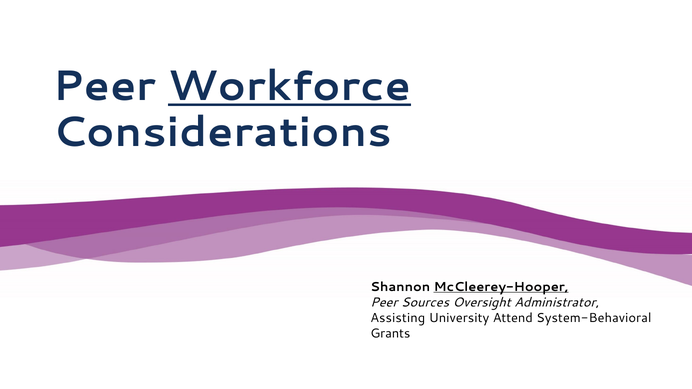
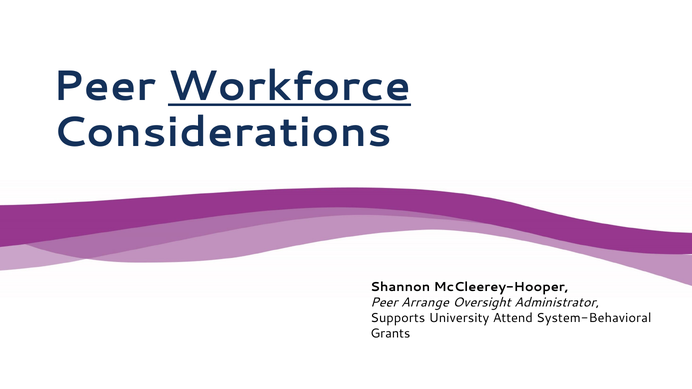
McCleerey-Hooper underline: present -> none (501, 287)
Sources: Sources -> Arrange (425, 302)
Assisting: Assisting -> Supports (398, 318)
